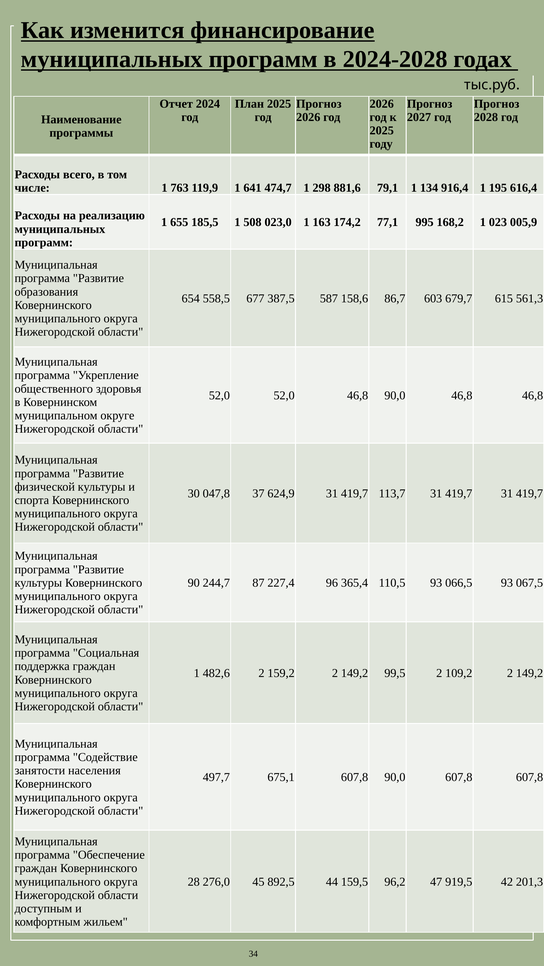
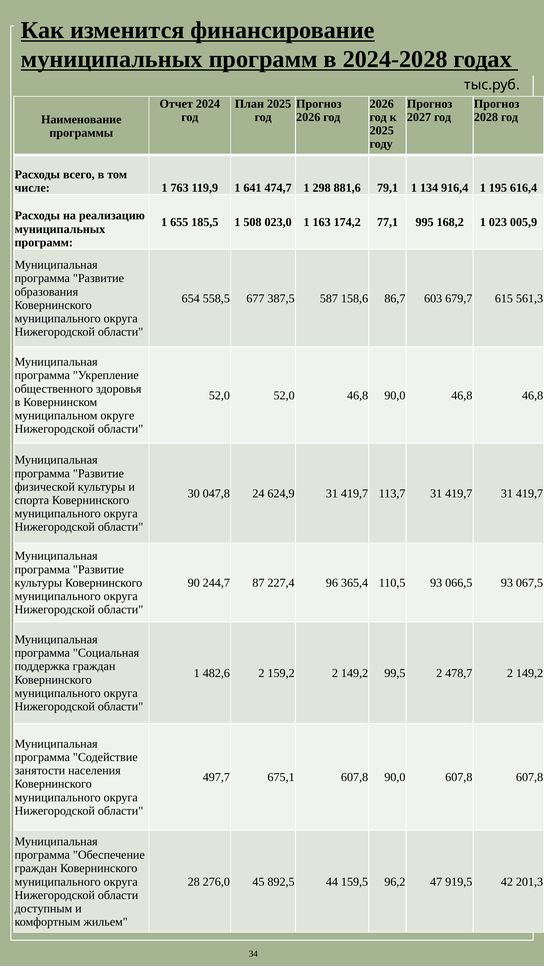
37: 37 -> 24 (258, 494)
109,2: 109,2 -> 478,7 (459, 674)
